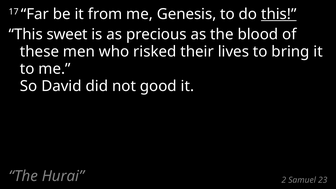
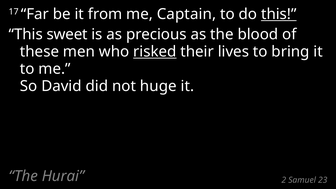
Genesis: Genesis -> Captain (186, 14)
risked underline: none -> present (155, 52)
good: good -> huge (158, 86)
